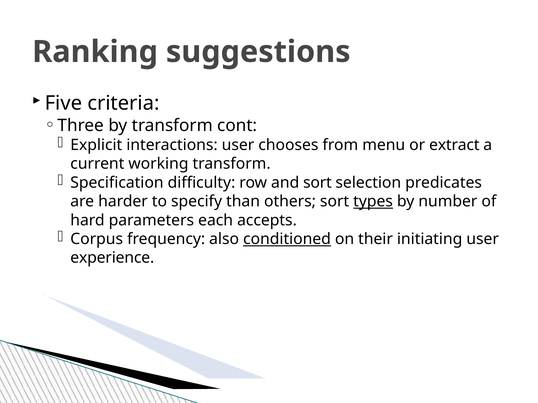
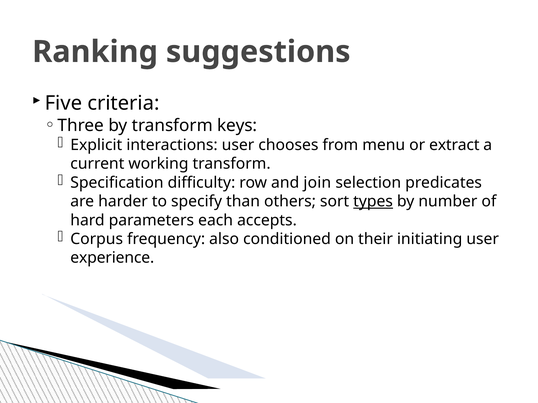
cont: cont -> keys (237, 126)
and sort: sort -> join (317, 183)
conditioned underline: present -> none (287, 239)
